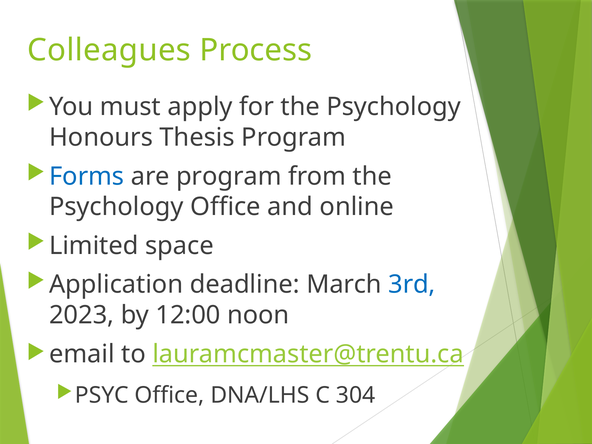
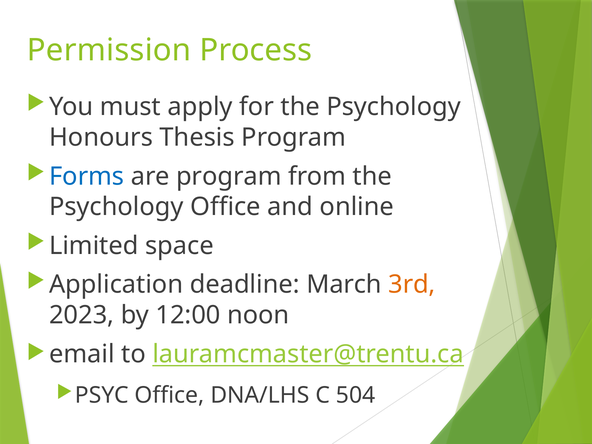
Colleagues: Colleagues -> Permission (109, 50)
3rd colour: blue -> orange (412, 285)
304: 304 -> 504 (356, 395)
